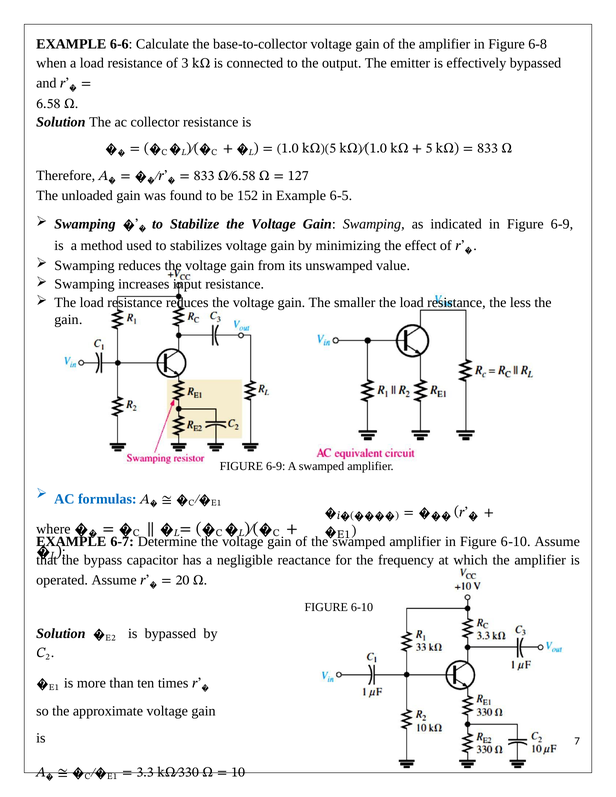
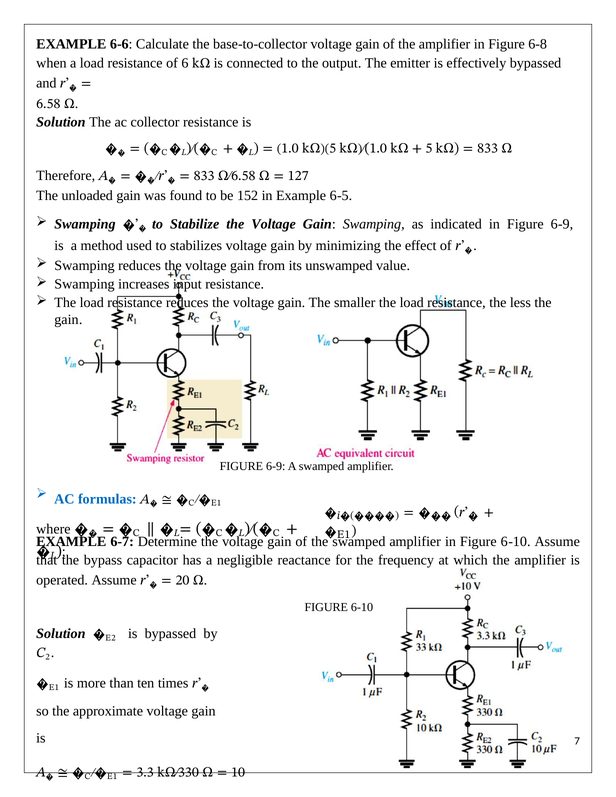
3: 3 -> 6 (185, 63)
